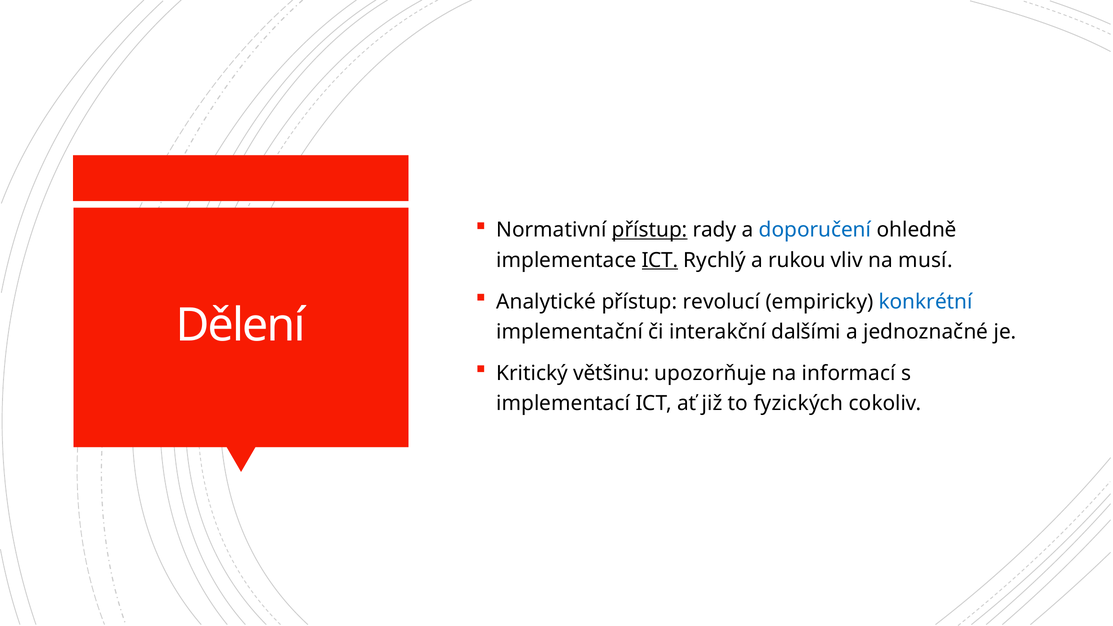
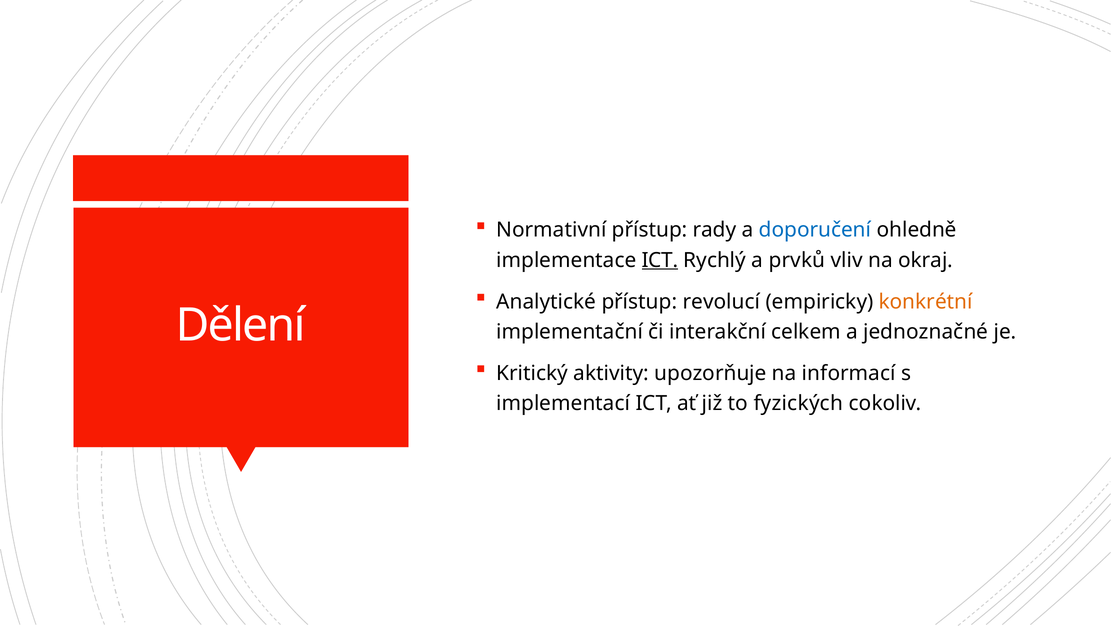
přístup underline: present -> none (650, 230)
rukou: rukou -> prvků (797, 260)
musí: musí -> okraj (926, 260)
konkrétní colour: blue -> orange (926, 302)
dalšími: dalšími -> celkem (806, 332)
většinu: většinu -> aktivity (611, 373)
